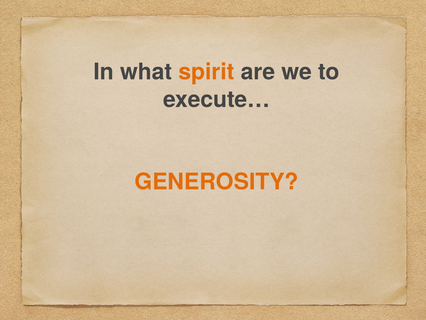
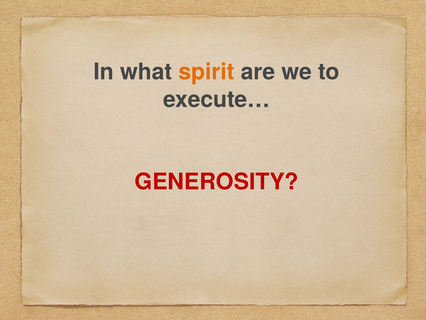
GENEROSITY colour: orange -> red (217, 182)
